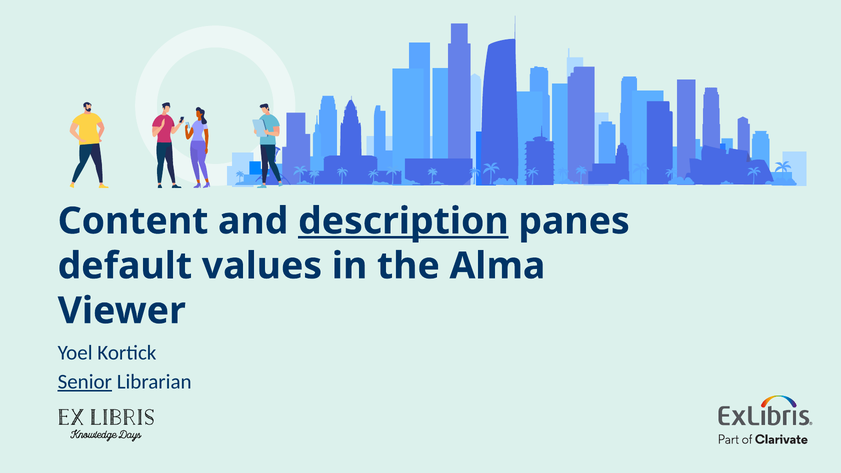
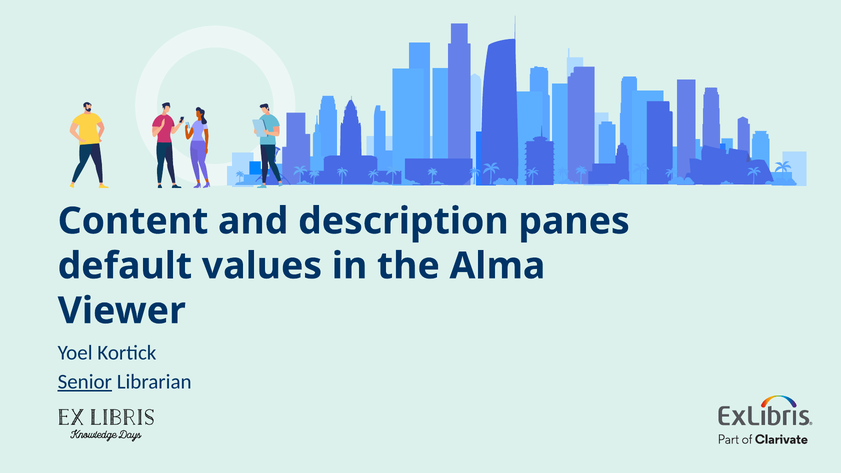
description underline: present -> none (403, 221)
